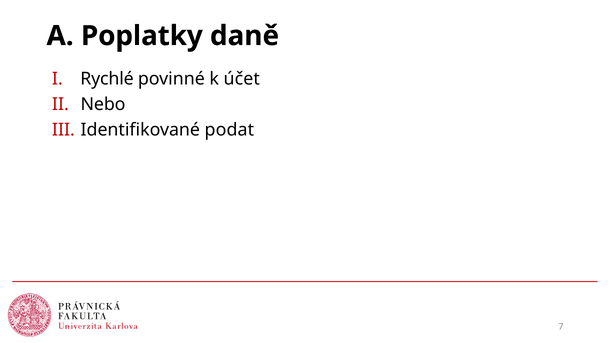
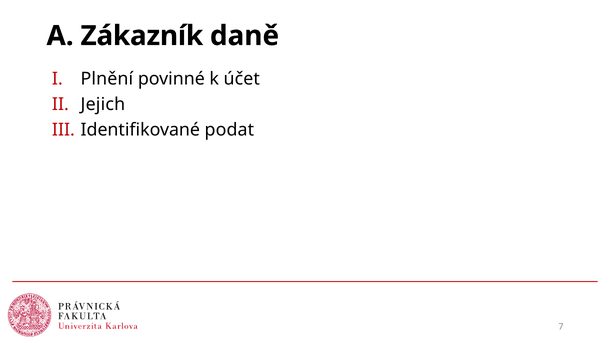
Poplatky: Poplatky -> Zákazník (142, 36)
Rychlé: Rychlé -> Plnění (107, 79)
Nebo: Nebo -> Jejich (103, 104)
